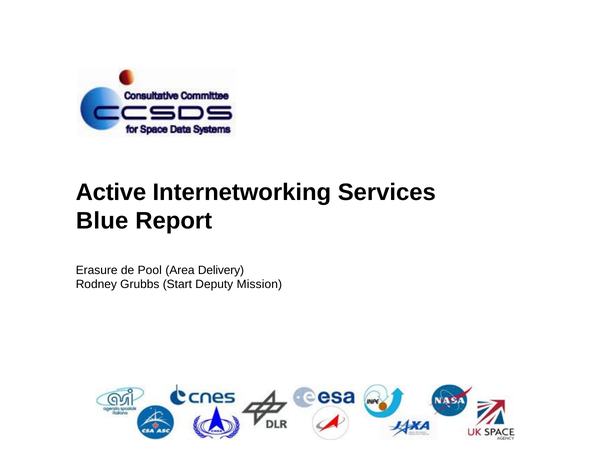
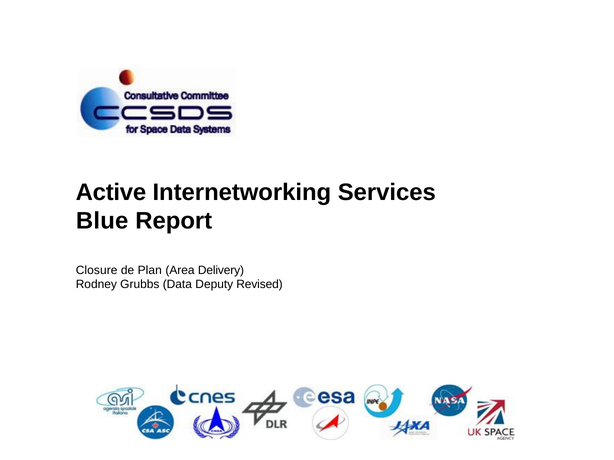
Erasure: Erasure -> Closure (97, 271)
Pool: Pool -> Plan (150, 271)
Start: Start -> Data (177, 285)
Mission: Mission -> Revised (260, 285)
